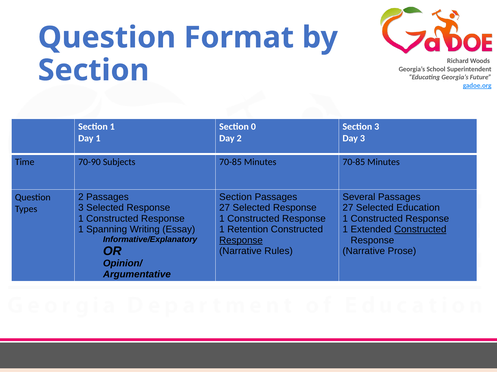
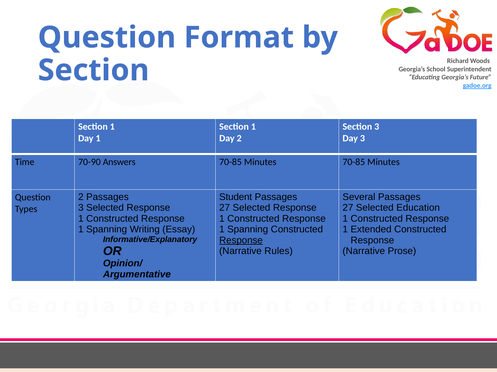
0: 0 -> 1 (253, 127)
Subjects: Subjects -> Answers (119, 162)
Section: Section -> Student (236, 197)
Retention: Retention -> Spanning (248, 230)
Constructed underline: present -> none (420, 230)
